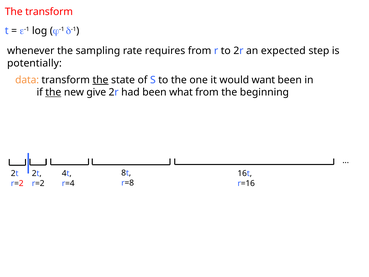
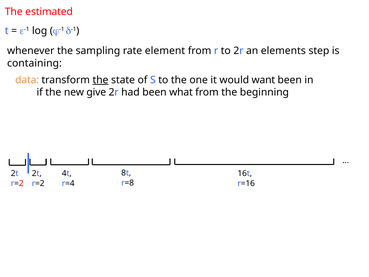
The transform: transform -> estimated (49, 12)
requires: requires -> element (165, 51)
expected: expected -> elements (283, 51)
potentially: potentially -> containing (34, 63)
the underline: present -> none (53, 92)
